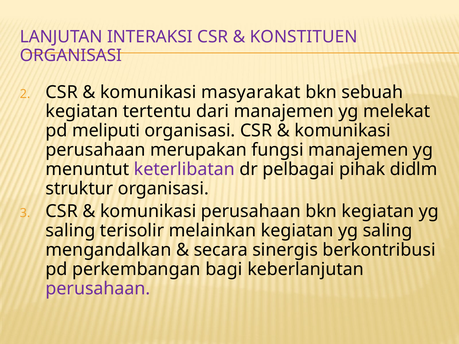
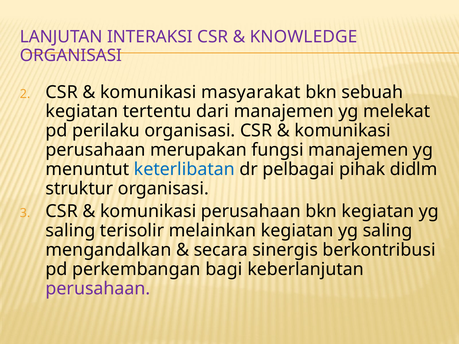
KONSTITUEN: KONSTITUEN -> KNOWLEDGE (304, 37)
meliputi: meliputi -> perilaku (106, 131)
keterlibatan colour: purple -> blue (184, 169)
